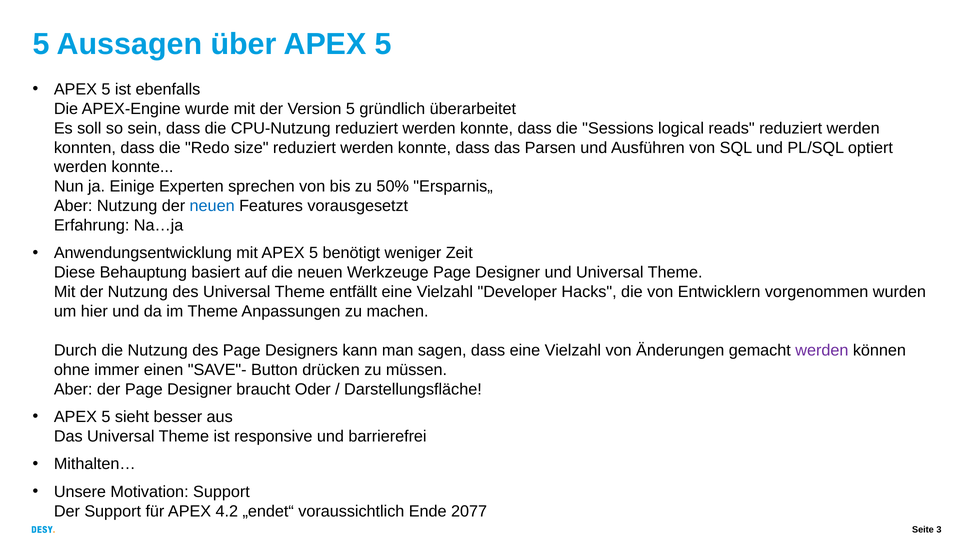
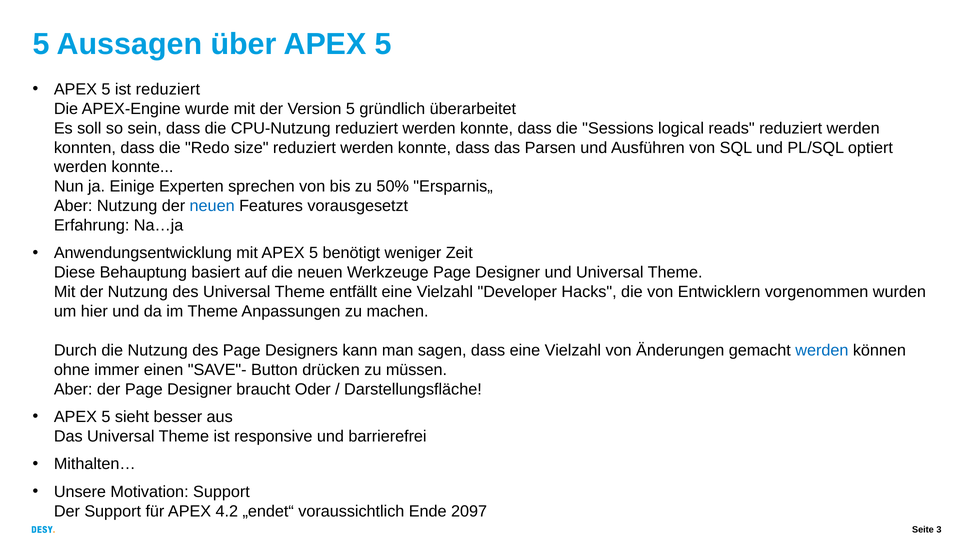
ist ebenfalls: ebenfalls -> reduziert (168, 89)
werden colour: purple -> blue (822, 350)
2077: 2077 -> 2097 (469, 511)
